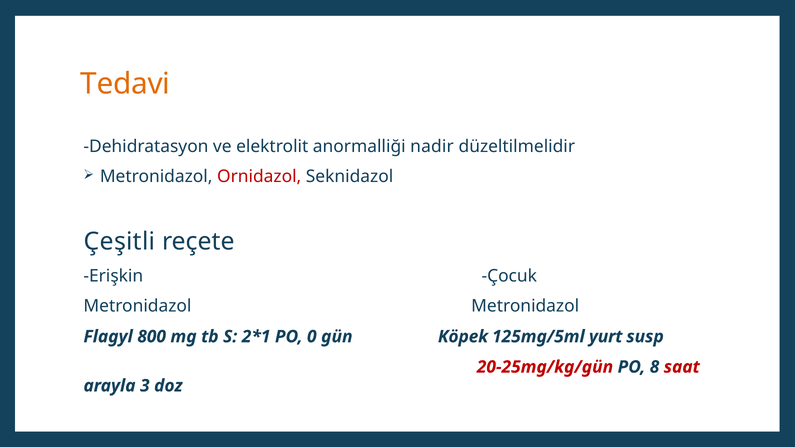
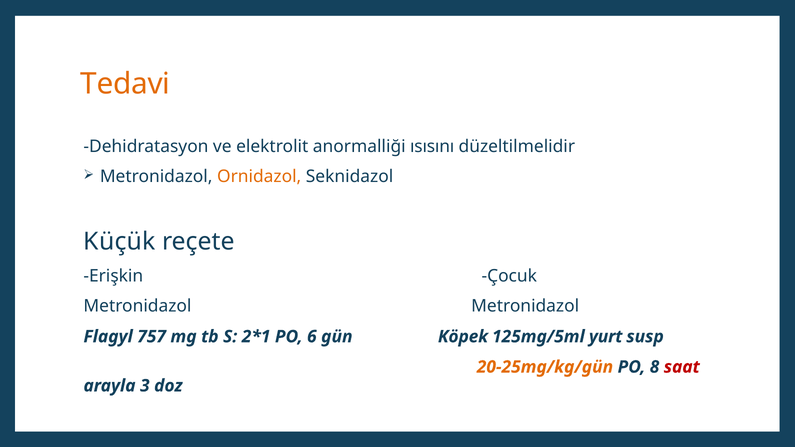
nadir: nadir -> ısısını (432, 146)
Ornidazol colour: red -> orange (259, 177)
Çeşitli: Çeşitli -> Küçük (119, 242)
800: 800 -> 757 (152, 337)
0: 0 -> 6 (312, 337)
20-25mg/kg/gün colour: red -> orange (545, 367)
